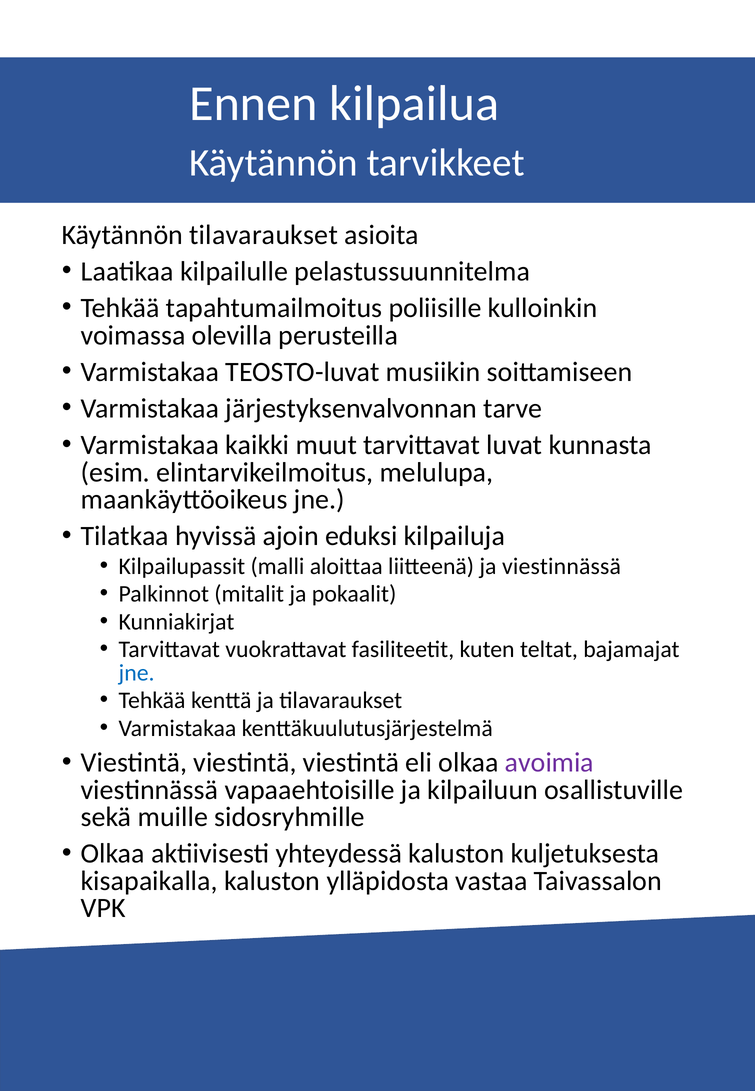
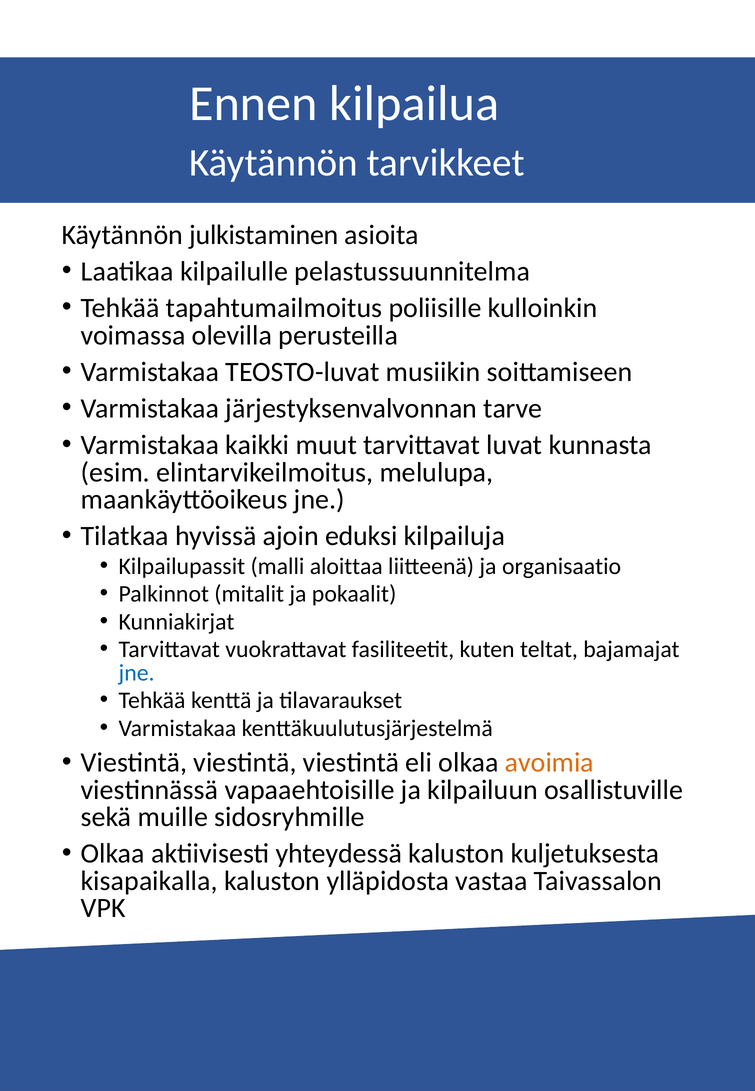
Käytännön tilavaraukset: tilavaraukset -> julkistaminen (264, 235)
ja viestinnässä: viestinnässä -> organisaatio (562, 566)
avoimia colour: purple -> orange (549, 762)
